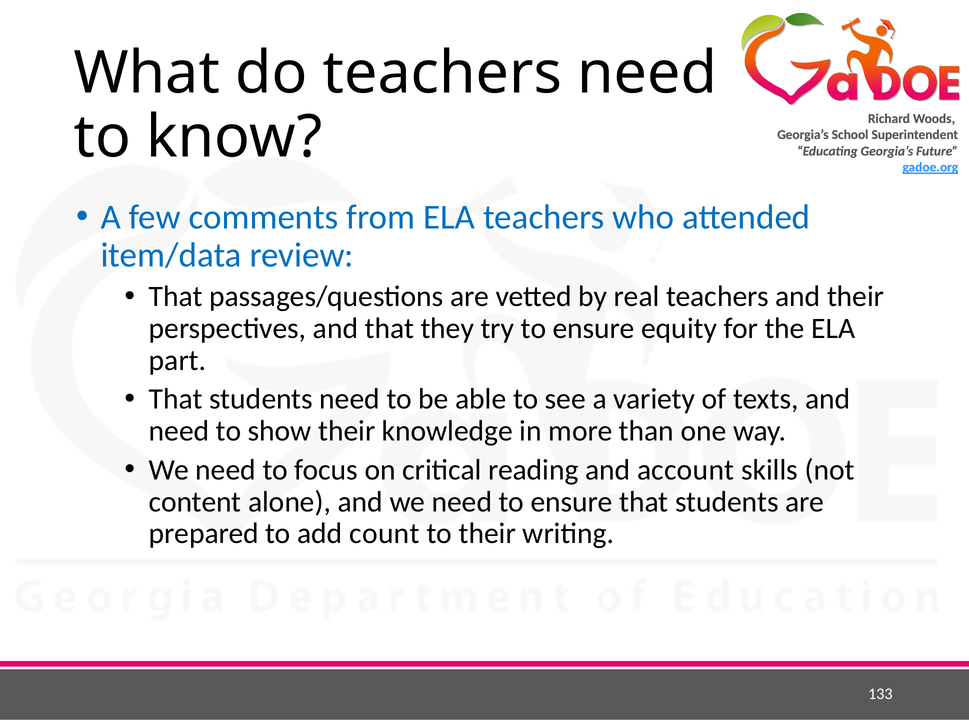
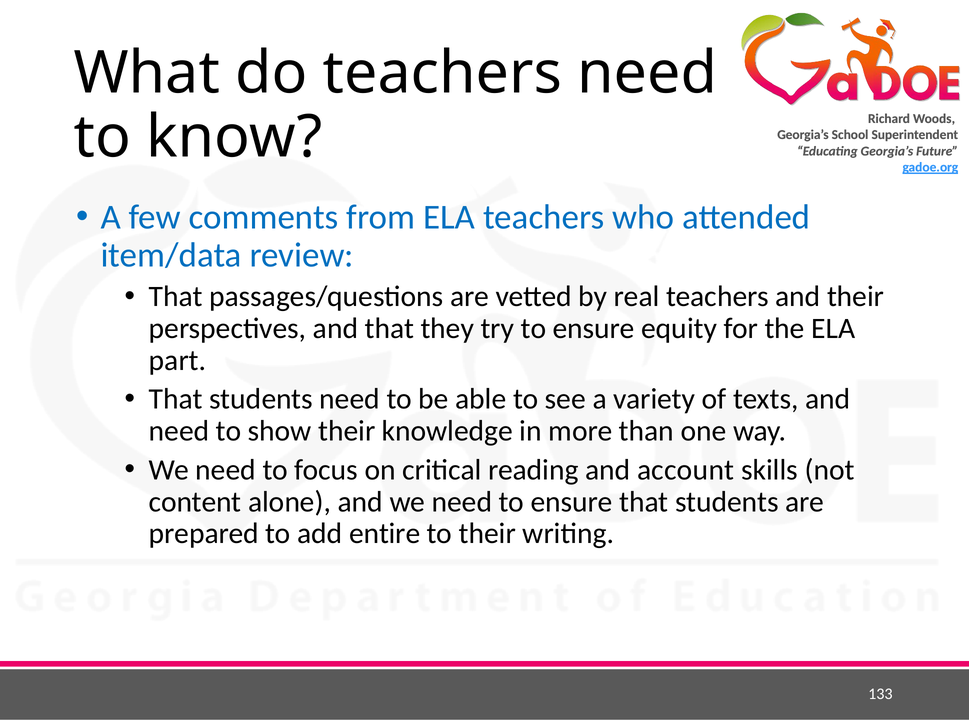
count: count -> entire (385, 534)
